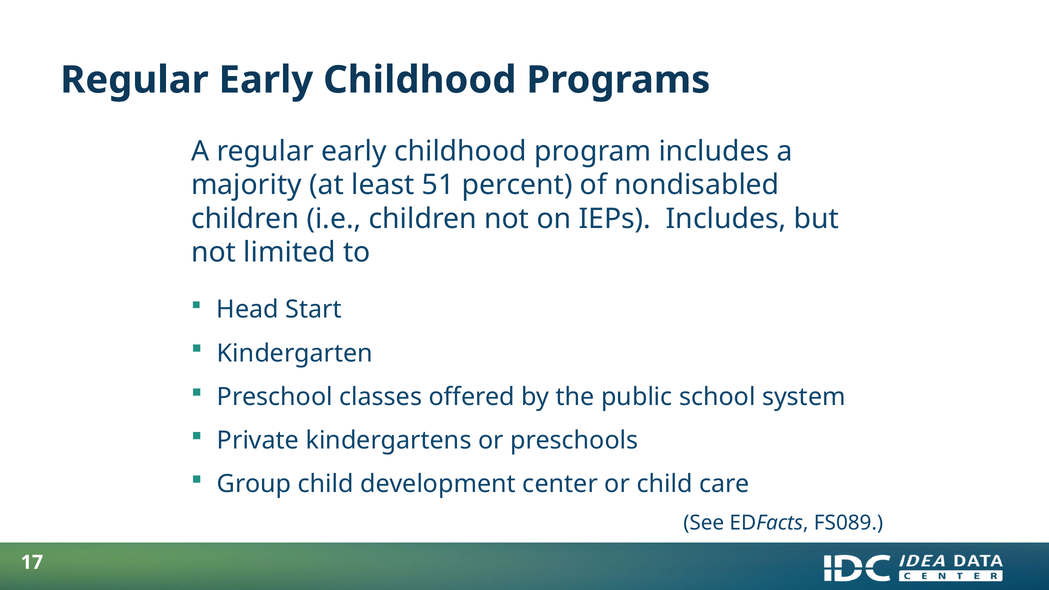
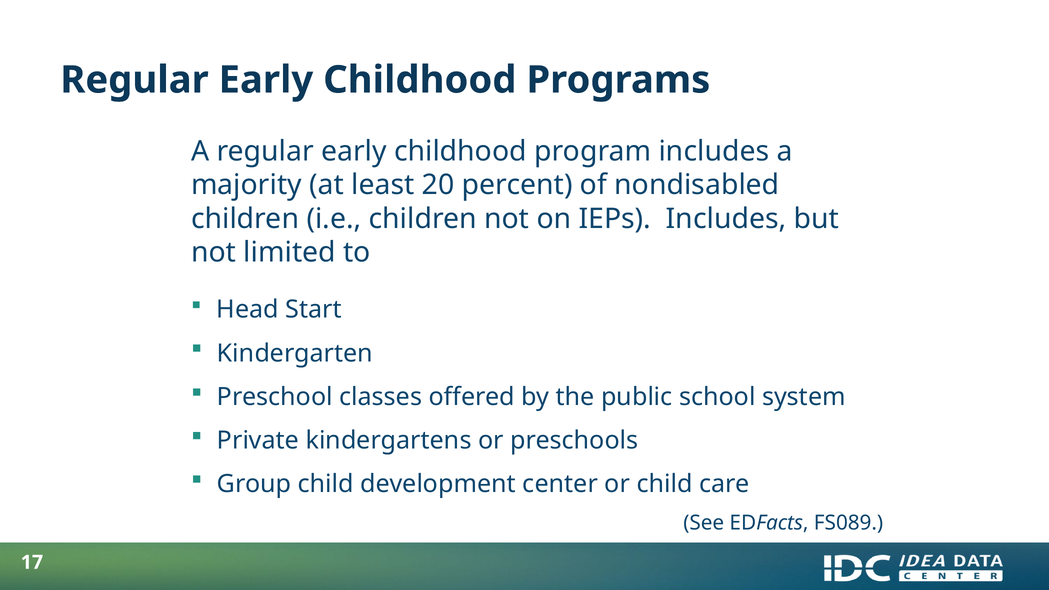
51: 51 -> 20 (438, 185)
